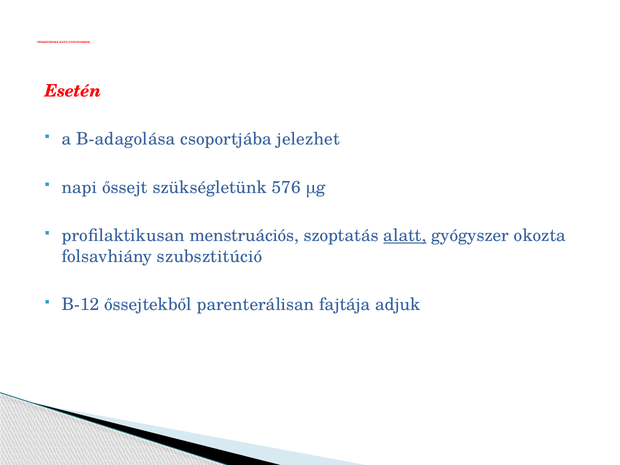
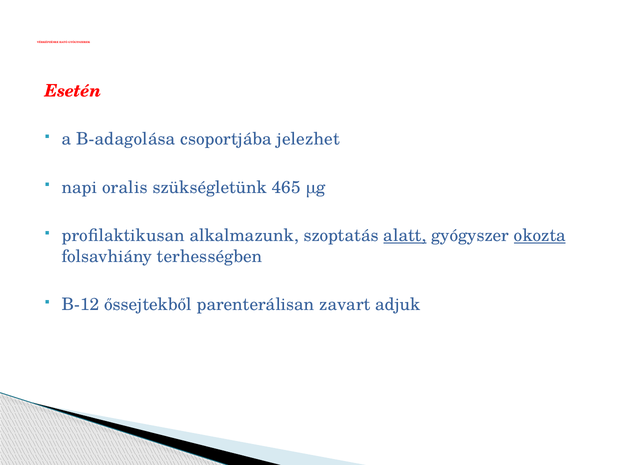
őssejt: őssejt -> oralis (125, 187)
576: 576 -> 465 (286, 187)
menstruációs: menstruációs -> alkalmazunk (244, 236)
okozta underline: none -> present (540, 236)
szubsztitúció: szubsztitúció -> terhességben (210, 256)
fajtája: fajtája -> zavart (345, 305)
